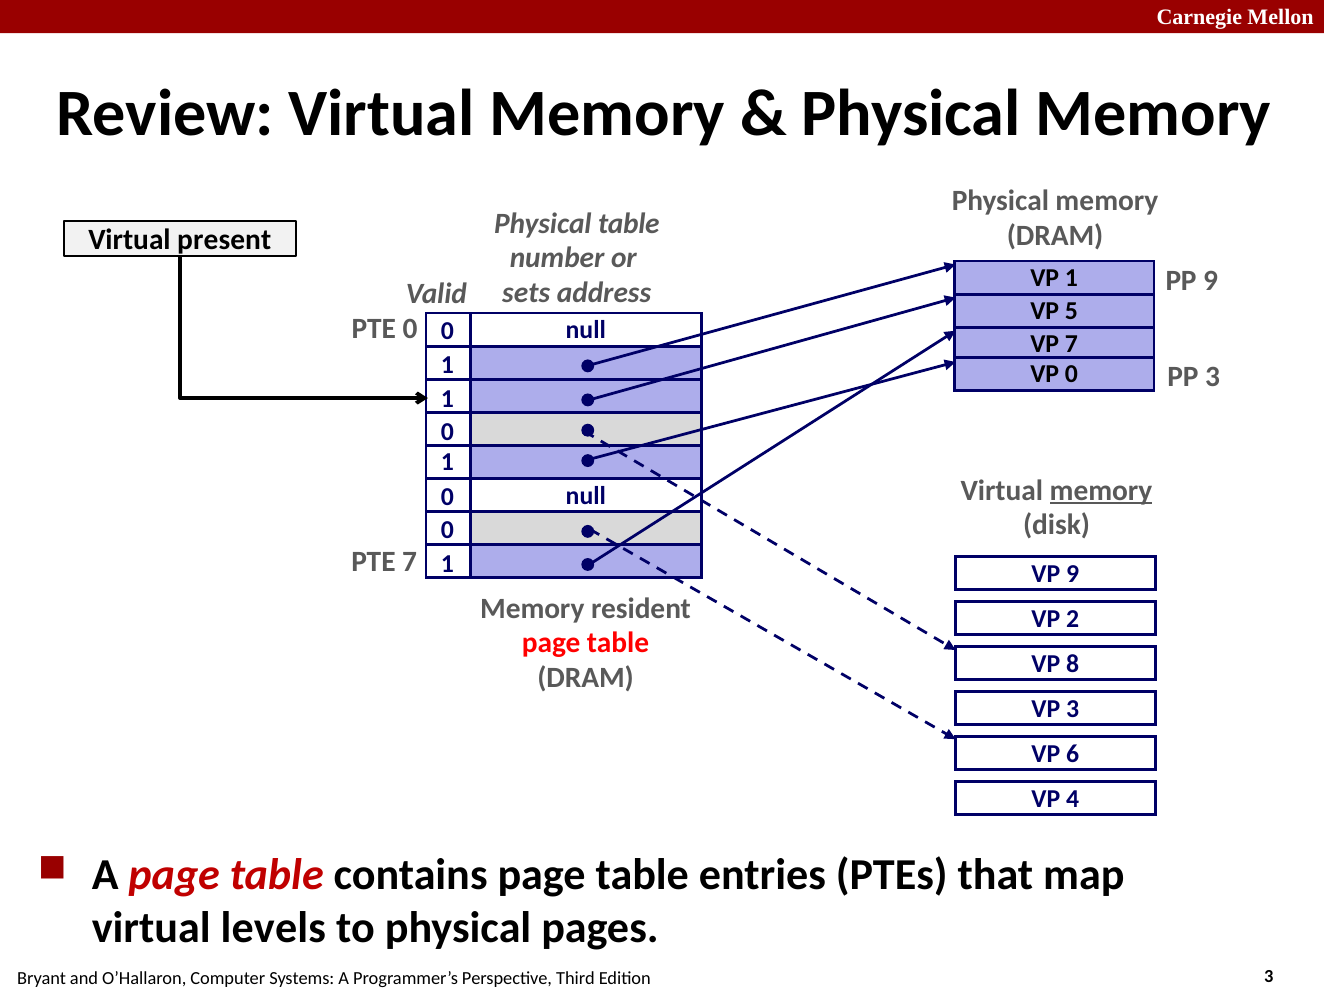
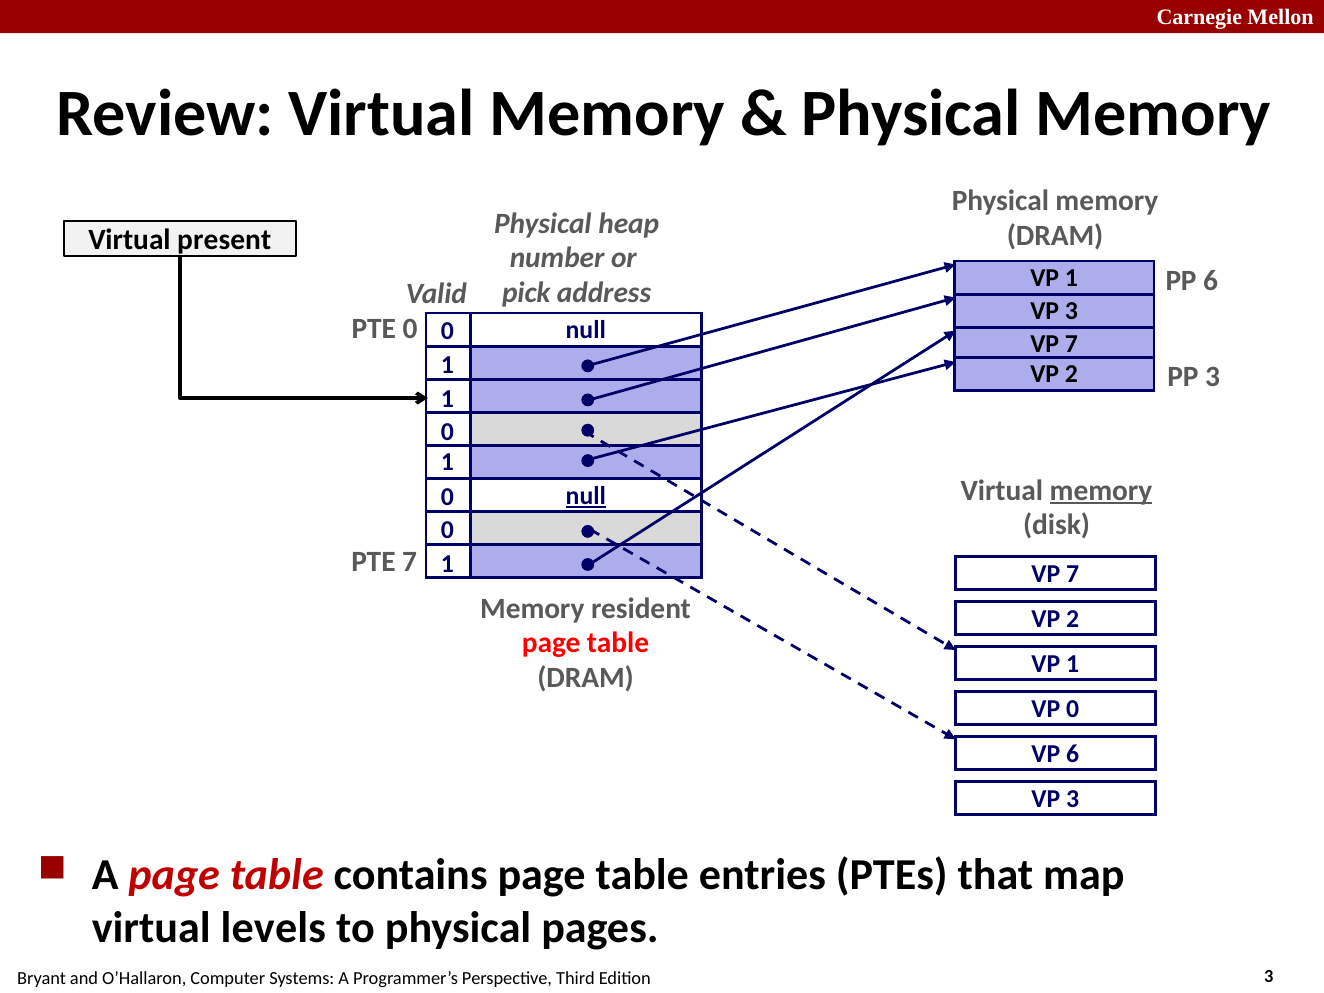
Physical table: table -> heap (629, 223)
PP 9: 9 -> 6 (1211, 281)
sets: sets -> pick (526, 293)
5: 5 -> 3 (1071, 311)
0: 0 -> 2 (1071, 374)
null underline: none -> present (586, 496)
9: 9 -> 7 (1073, 574)
8: 8 -> 1 (1073, 664)
VP 3: 3 -> 0 (1073, 709)
4: 4 -> 3 (1073, 799)
